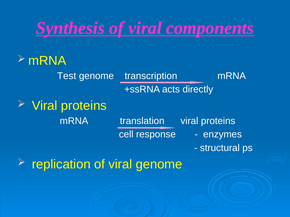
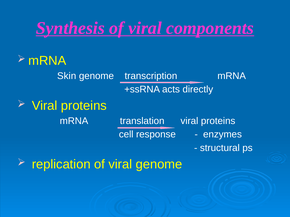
Test: Test -> Skin (67, 76)
